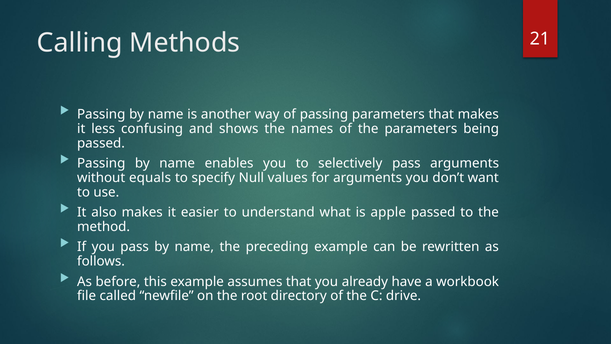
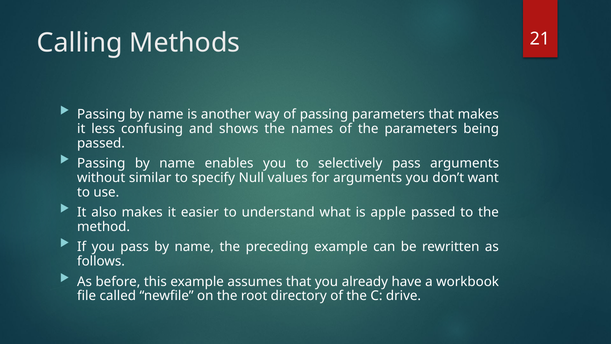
equals: equals -> similar (150, 178)
